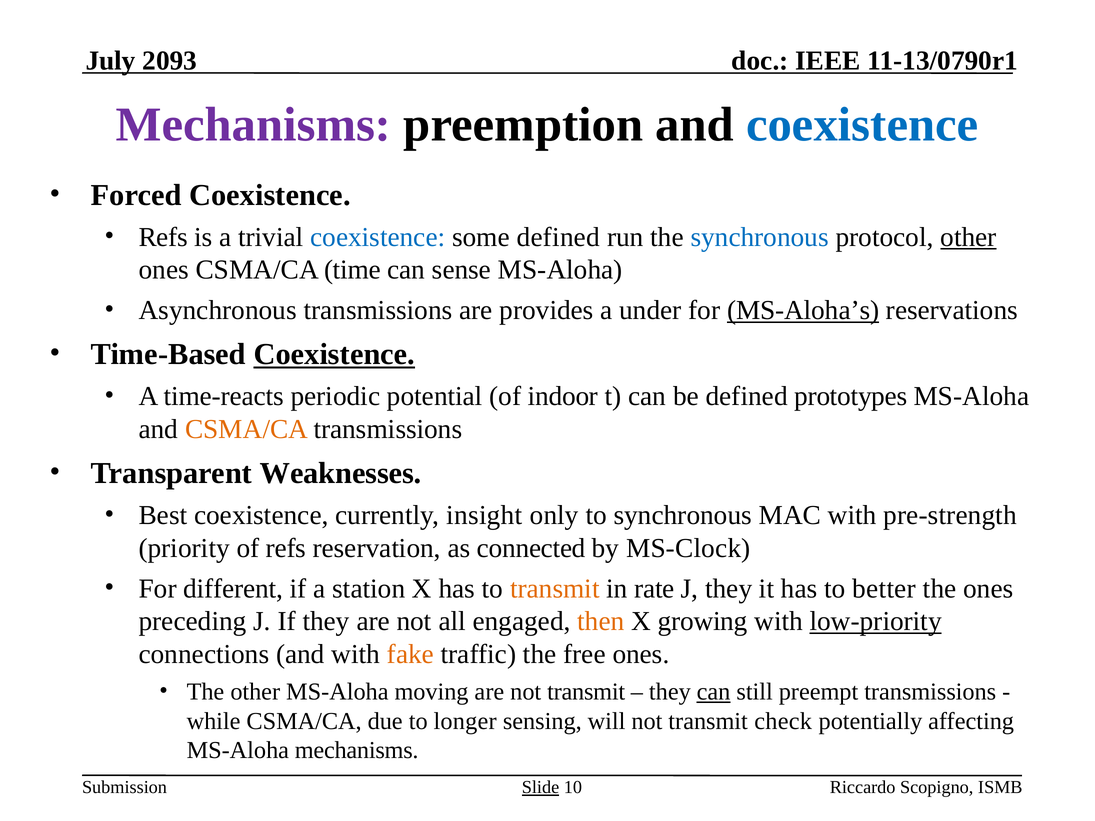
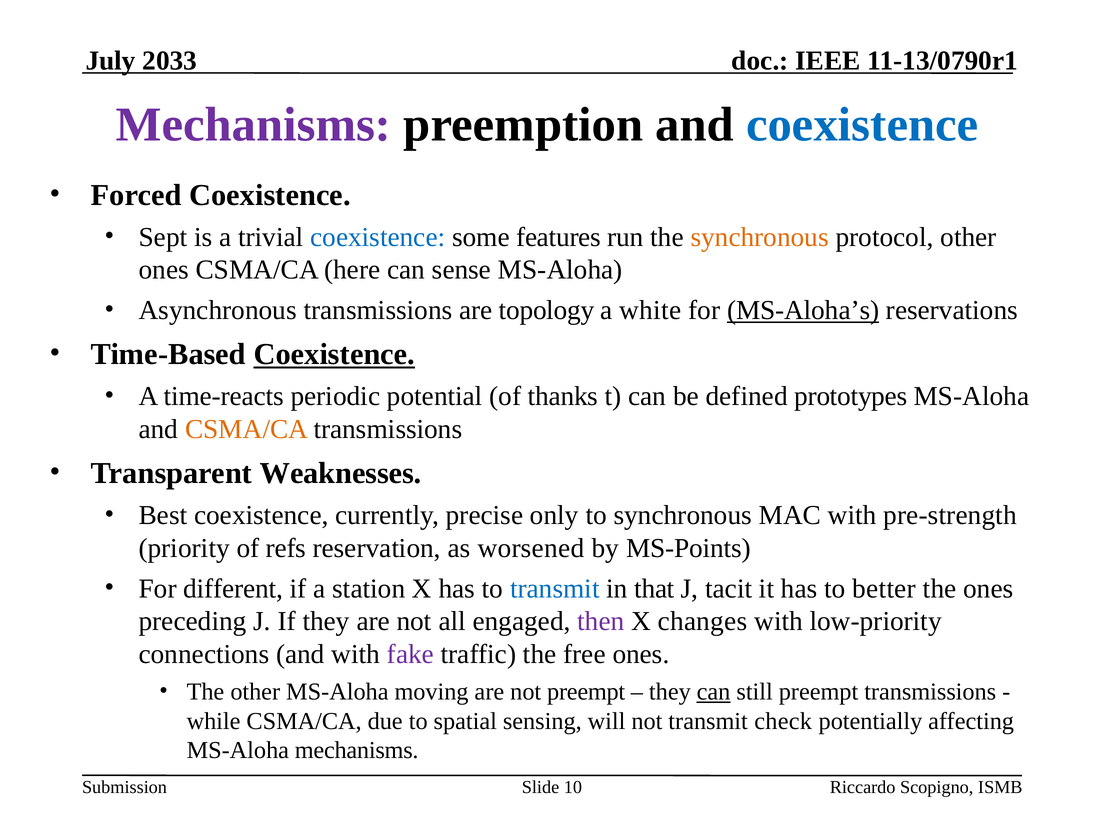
2093: 2093 -> 2033 (170, 61)
Refs: Refs -> Sept (163, 237)
some defined: defined -> features (559, 237)
synchronous colour: blue -> orange (760, 237)
other underline: present -> none (968, 237)
time: time -> here (352, 270)
provides: provides -> topology (547, 310)
under: under -> white (650, 310)
indoor: indoor -> thanks (563, 397)
insight: insight -> precise (484, 515)
connected: connected -> worsened (531, 548)
MS-Clock: MS-Clock -> MS-Points (688, 548)
transmit colour: orange -> blue (555, 589)
rate: rate -> that (654, 589)
J they: they -> tacit (729, 589)
then colour: orange -> purple (601, 622)
growing: growing -> changes (702, 622)
low-priority underline: present -> none (876, 622)
fake colour: orange -> purple (410, 654)
are not transmit: transmit -> preempt (586, 692)
longer: longer -> spatial (465, 721)
Slide underline: present -> none (541, 788)
